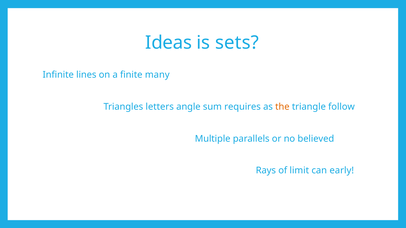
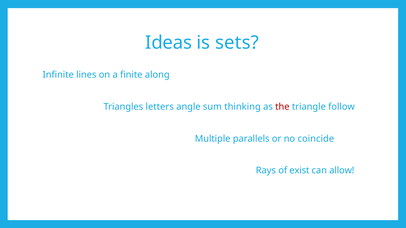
many: many -> along (157, 75)
requires: requires -> thinking (243, 107)
the colour: orange -> red (282, 107)
believed: believed -> coincide (316, 139)
limit: limit -> exist (299, 171)
early: early -> allow (342, 171)
